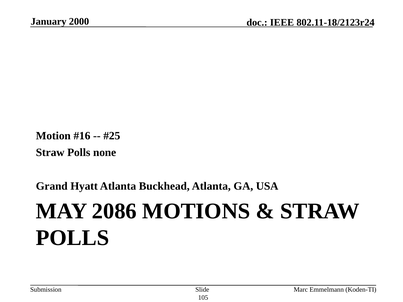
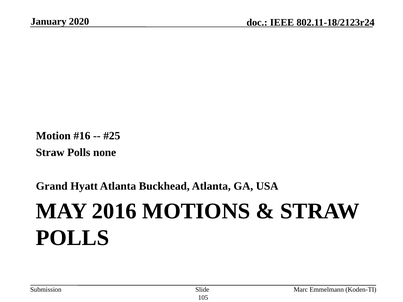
2000: 2000 -> 2020 (79, 21)
2086: 2086 -> 2016 (114, 211)
